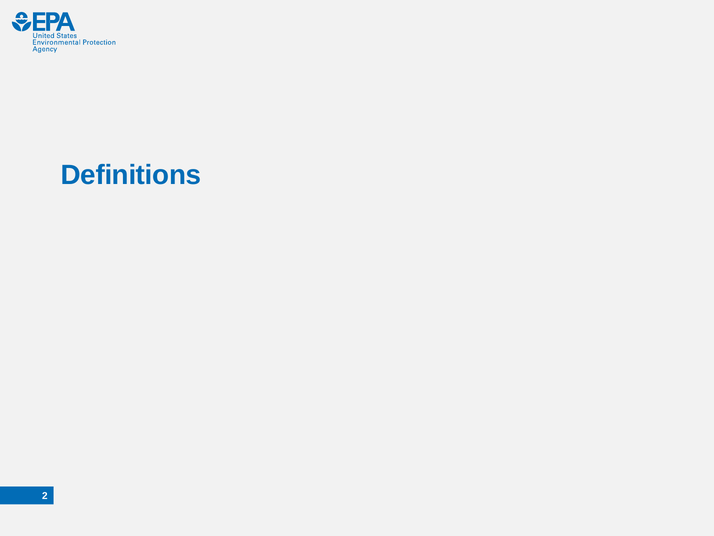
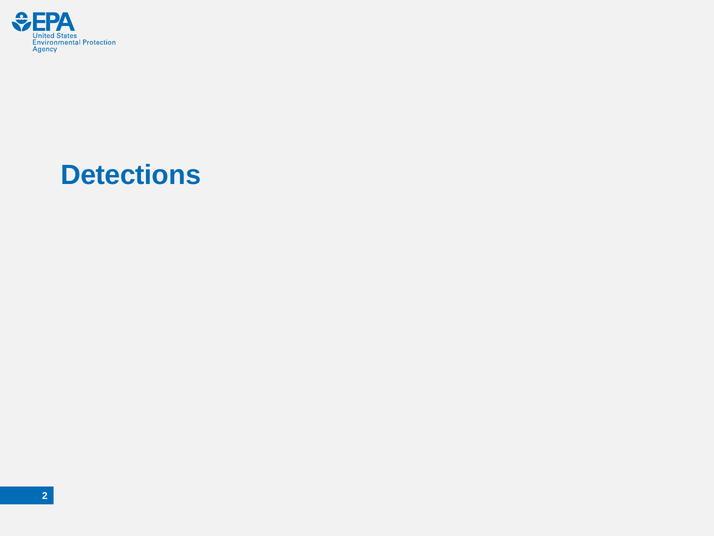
Definitions: Definitions -> Detections (131, 175)
